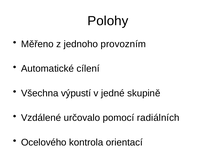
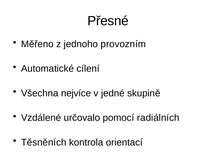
Polohy: Polohy -> Přesné (108, 21)
výpustí: výpustí -> nejvíce (76, 93)
Ocelového: Ocelového -> Těsněních (44, 142)
